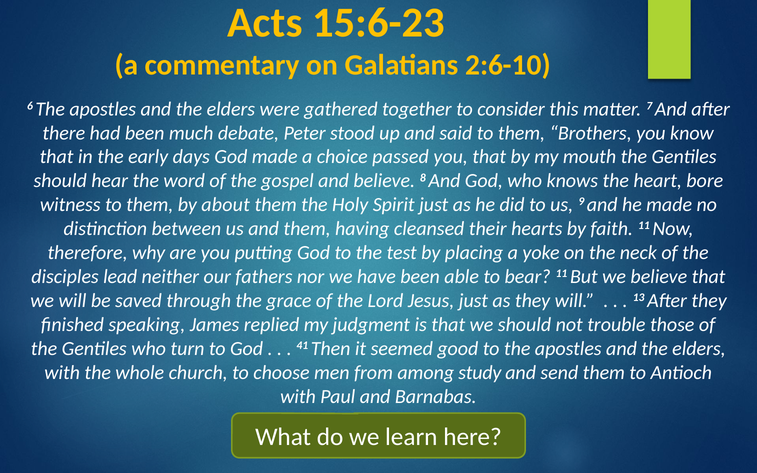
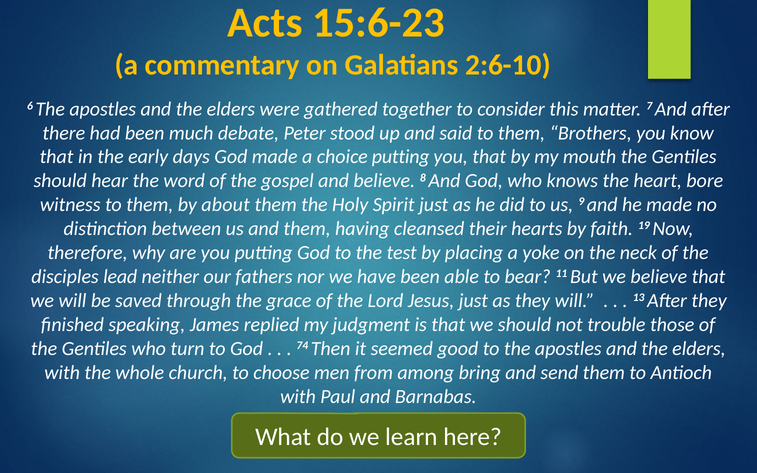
choice passed: passed -> putting (401, 157)
faith 11: 11 -> 19 (644, 226)
41: 41 -> 74 (302, 345)
study: study -> bring (480, 373)
